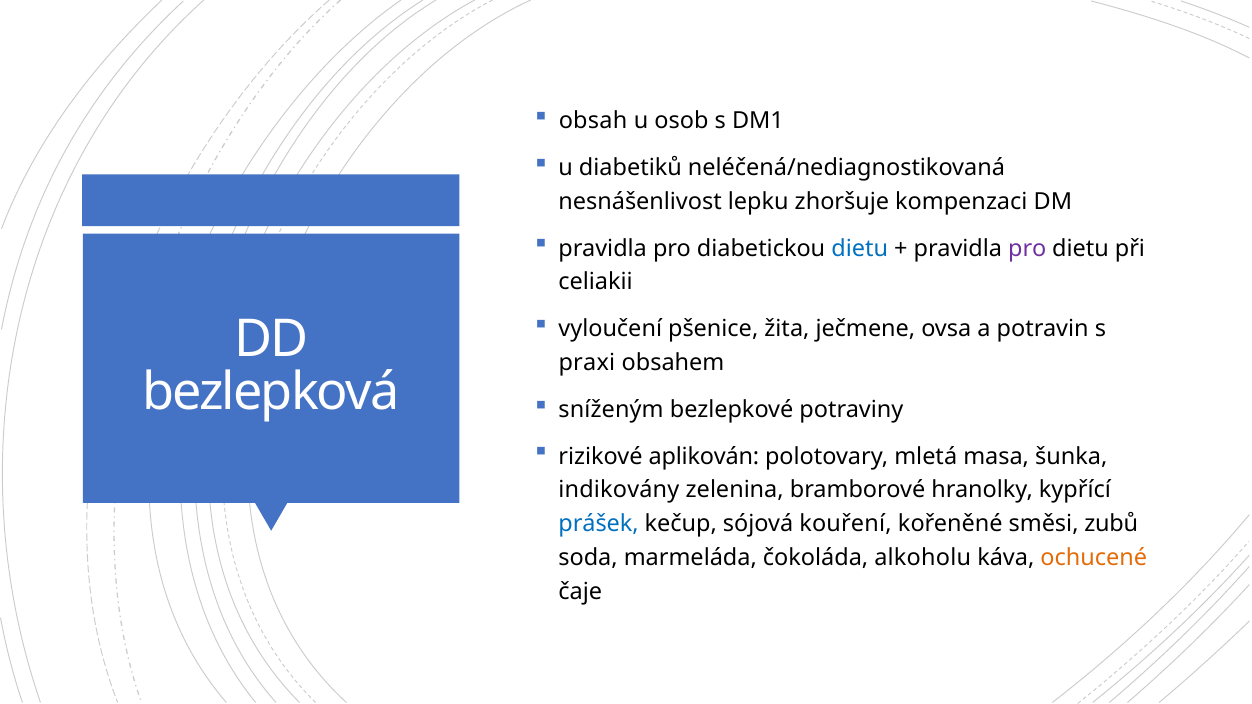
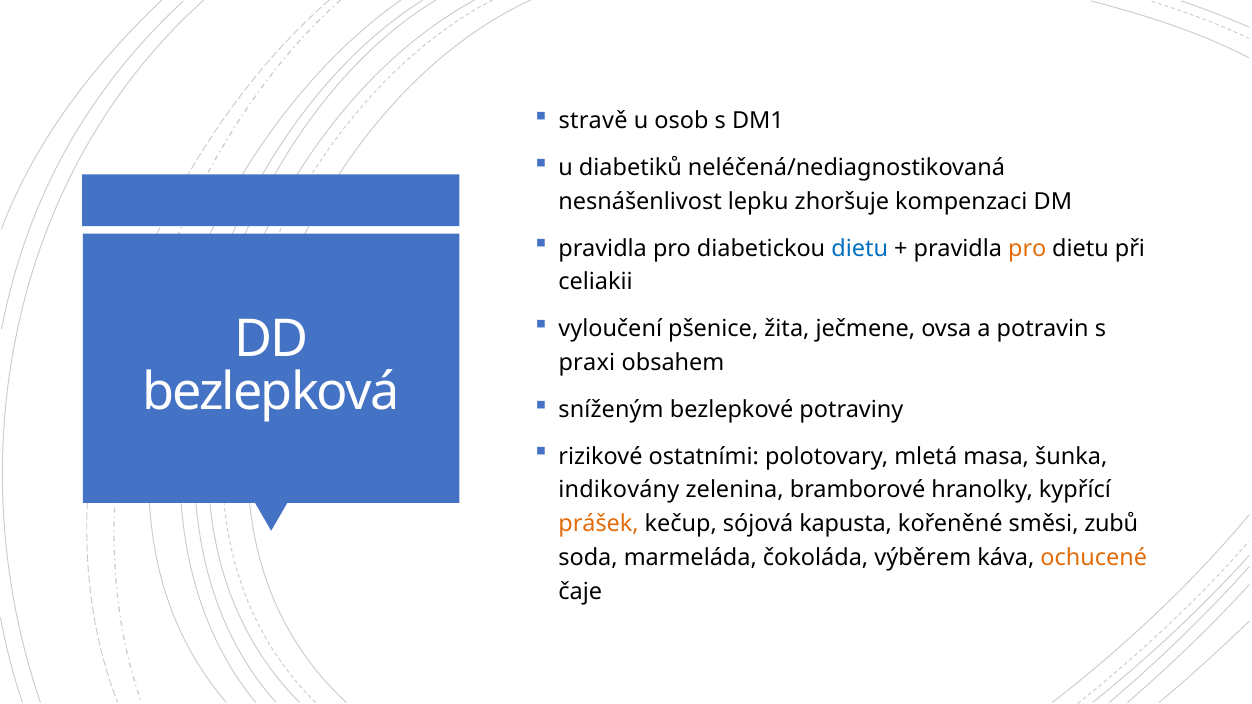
obsah: obsah -> stravě (593, 121)
pro colour: purple -> orange (1027, 249)
aplikován: aplikován -> ostatními (704, 457)
prášek colour: blue -> orange (599, 524)
kouření: kouření -> kapusta (846, 524)
alkoholu: alkoholu -> výběrem (923, 558)
